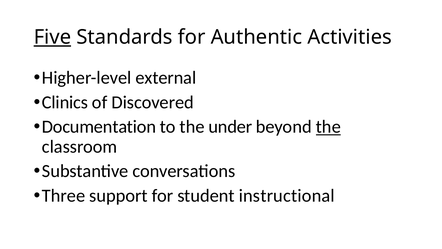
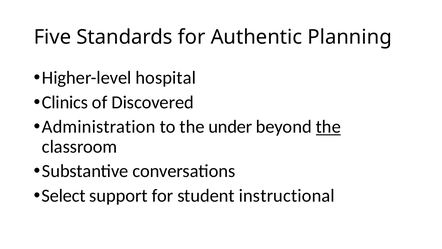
Five underline: present -> none (52, 37)
Activities: Activities -> Planning (350, 37)
external: external -> hospital (166, 78)
Documentation: Documentation -> Administration (99, 127)
Three: Three -> Select (64, 195)
